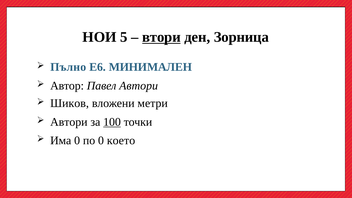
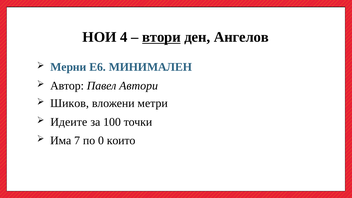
5: 5 -> 4 (124, 37)
Зорница: Зорница -> Ангелов (241, 37)
Пълно: Пълно -> Мерни (68, 67)
Автори: Автори -> Идеите (69, 122)
100 underline: present -> none (112, 122)
Има 0: 0 -> 7 (77, 140)
което: което -> които (121, 140)
